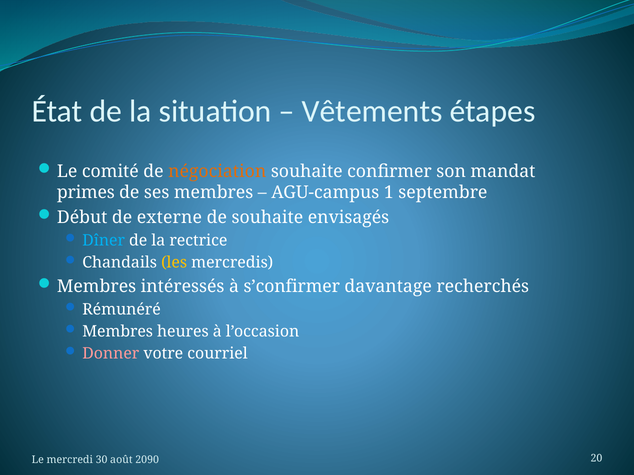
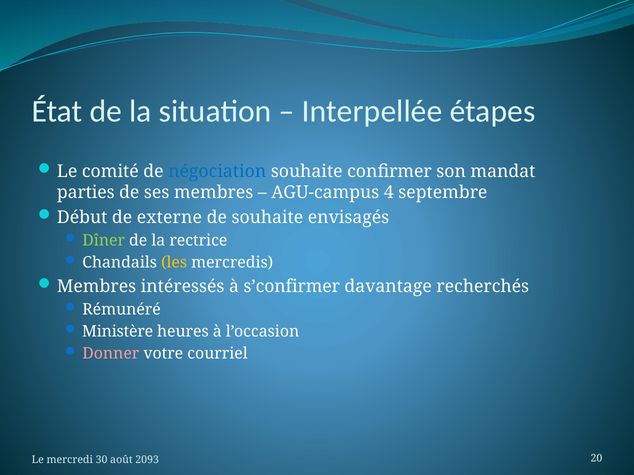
Vêtements: Vêtements -> Interpellée (372, 111)
négociation colour: orange -> blue (217, 172)
primes: primes -> parties (86, 193)
1: 1 -> 4 (389, 193)
Dîner colour: light blue -> light green (104, 241)
Membres: Membres -> Ministère (118, 332)
2090: 2090 -> 2093 (147, 460)
